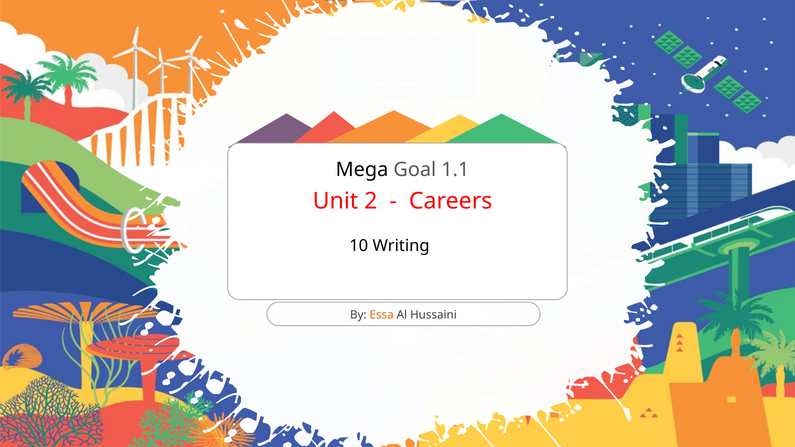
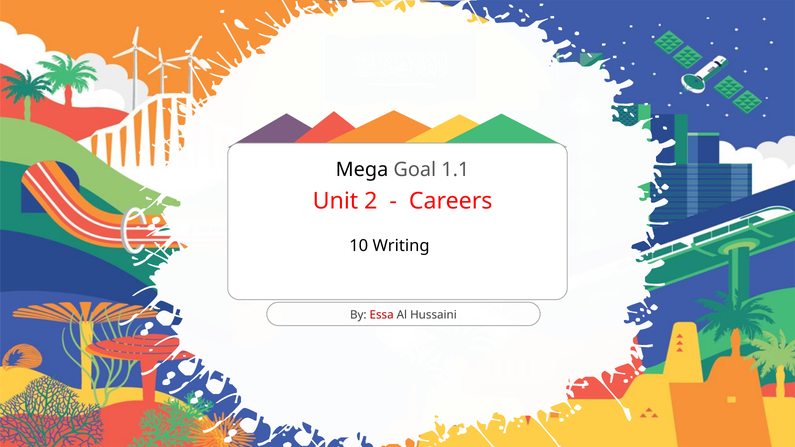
Essa colour: orange -> red (382, 315)
